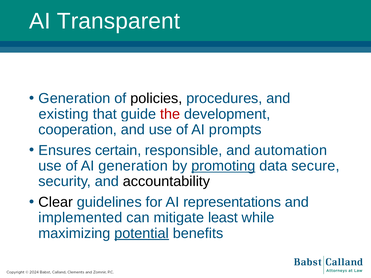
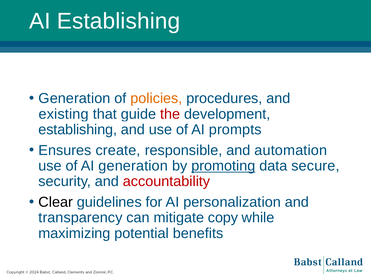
AI Transparent: Transparent -> Establishing (119, 21)
policies colour: black -> orange (156, 99)
cooperation: cooperation -> establishing (78, 130)
certain: certain -> create (118, 150)
accountability colour: black -> red (167, 182)
representations: representations -> personalization (232, 202)
implemented: implemented -> transparency (80, 218)
least: least -> copy (223, 218)
potential underline: present -> none (142, 234)
